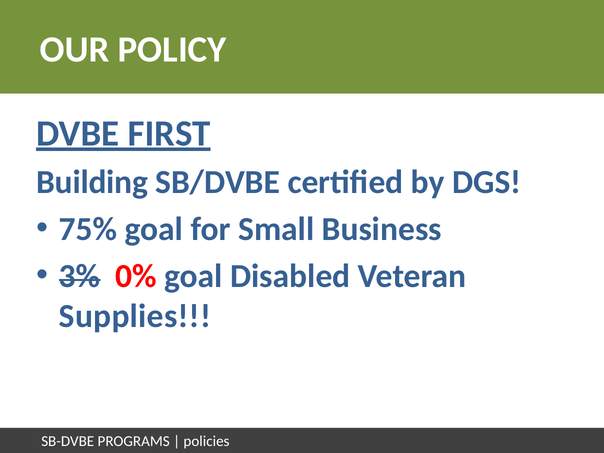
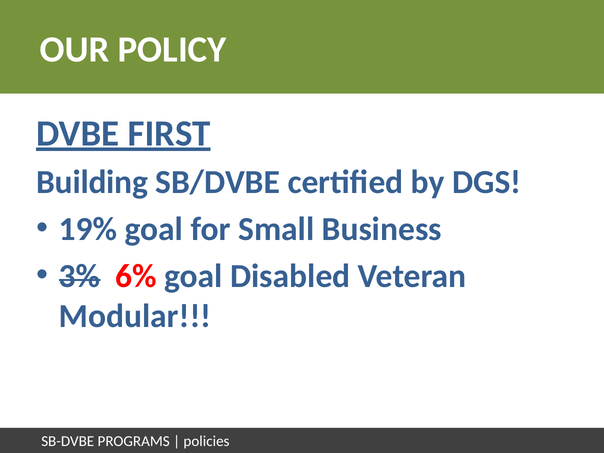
75%: 75% -> 19% (88, 229)
0%: 0% -> 6% (136, 276)
Supplies: Supplies -> Modular (135, 316)
